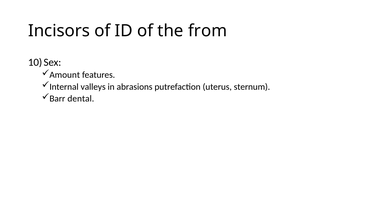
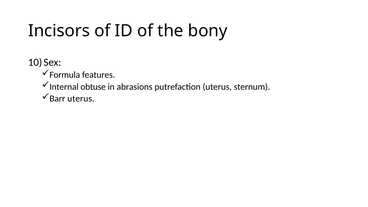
from: from -> bony (208, 31)
Amount: Amount -> Formula (65, 75)
valleys: valleys -> obtuse (93, 87)
Barr dental: dental -> uterus (81, 99)
